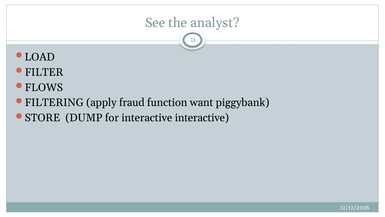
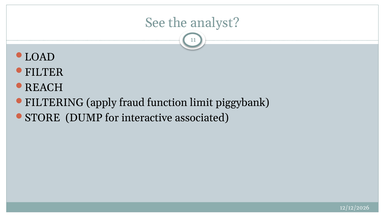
FLOWS: FLOWS -> REACH (44, 87)
want: want -> limit (201, 102)
interactive interactive: interactive -> associated (202, 118)
